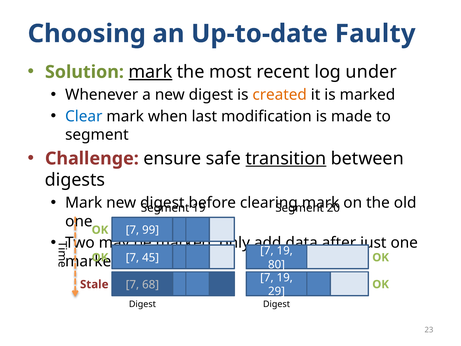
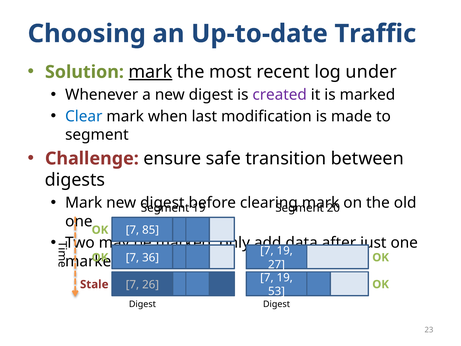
Faulty: Faulty -> Traffic (375, 34)
created colour: orange -> purple (280, 95)
transition underline: present -> none (286, 158)
99: 99 -> 85 (151, 230)
45: 45 -> 36 (151, 257)
80: 80 -> 27 (277, 264)
68: 68 -> 26 (151, 284)
29: 29 -> 53 (277, 291)
